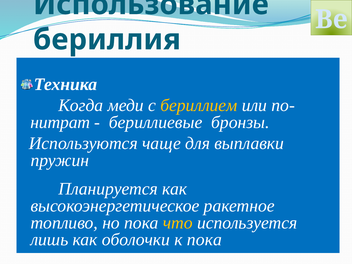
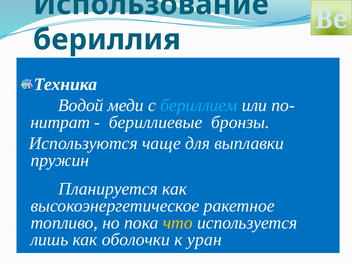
Когда: Когда -> Водой (81, 105)
бериллием colour: yellow -> light blue (199, 105)
к пока: пока -> уран (204, 240)
